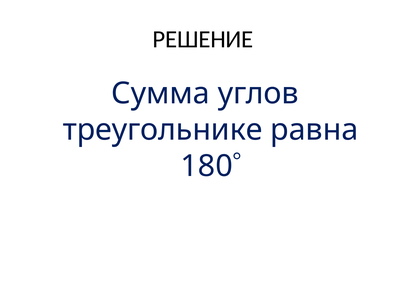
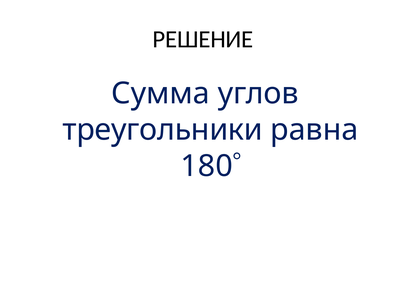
треугольнике: треугольнике -> треугольники (163, 130)
